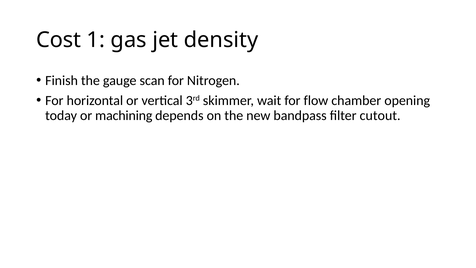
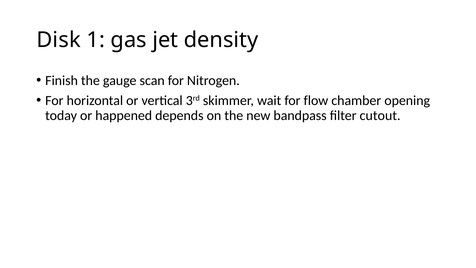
Cost: Cost -> Disk (59, 40)
machining: machining -> happened (124, 115)
